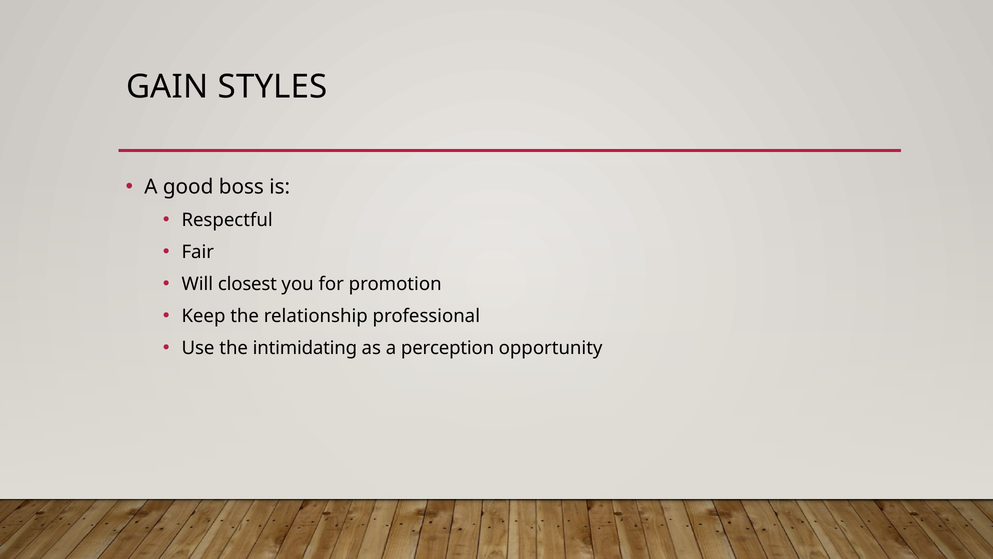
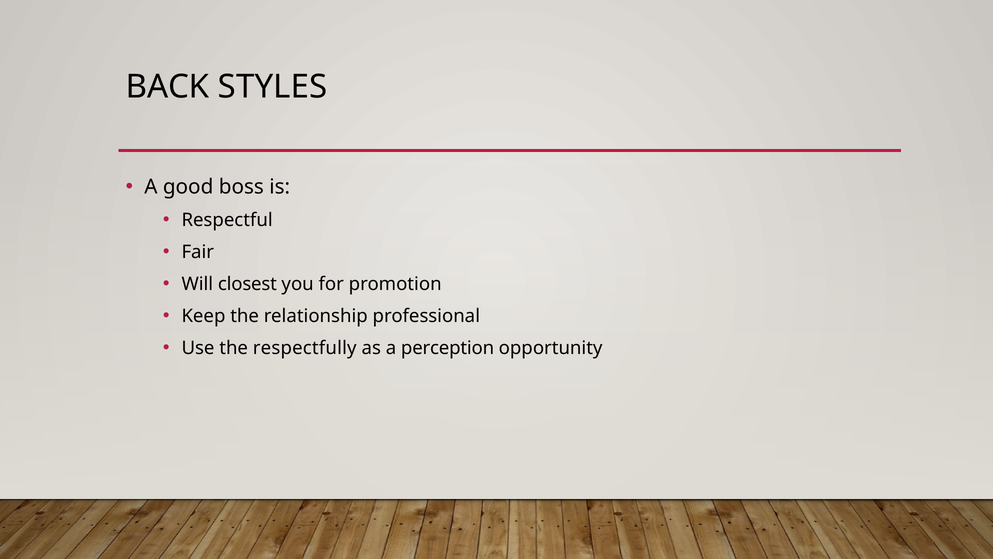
GAIN: GAIN -> BACK (168, 87)
intimidating: intimidating -> respectfully (305, 348)
